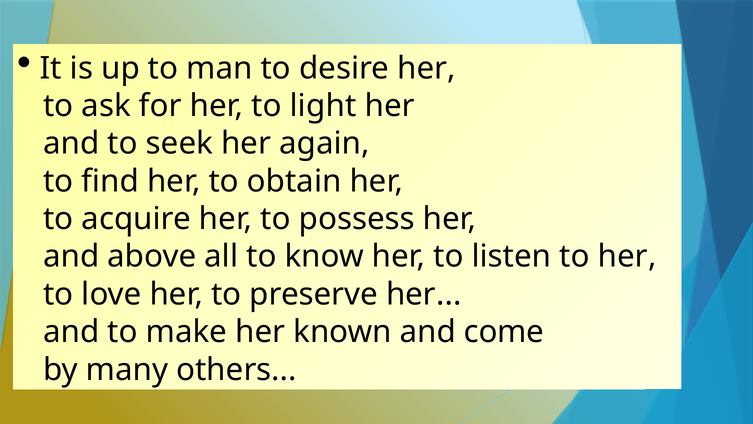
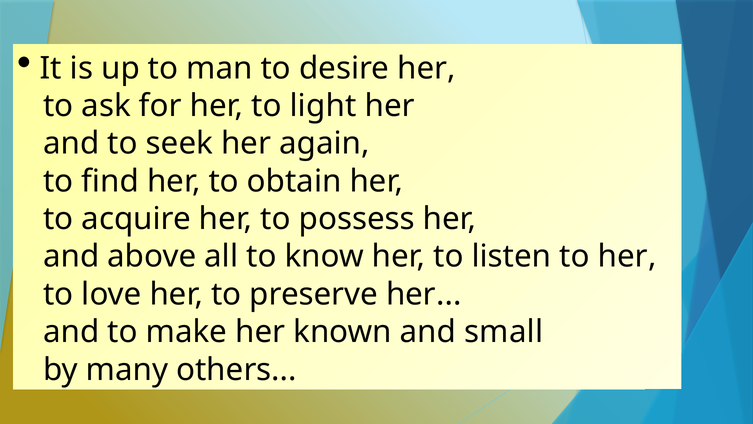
come: come -> small (504, 332)
